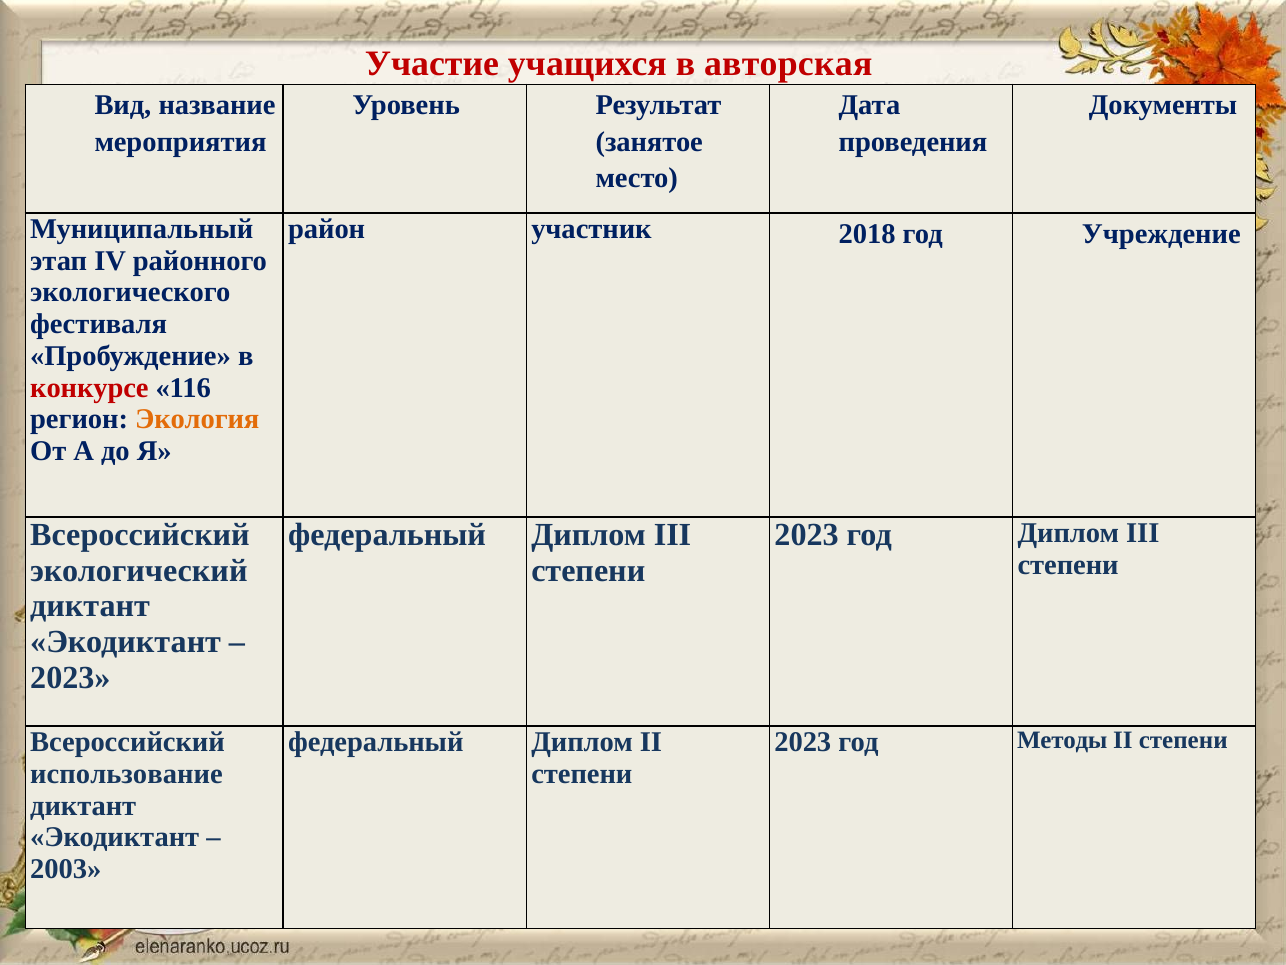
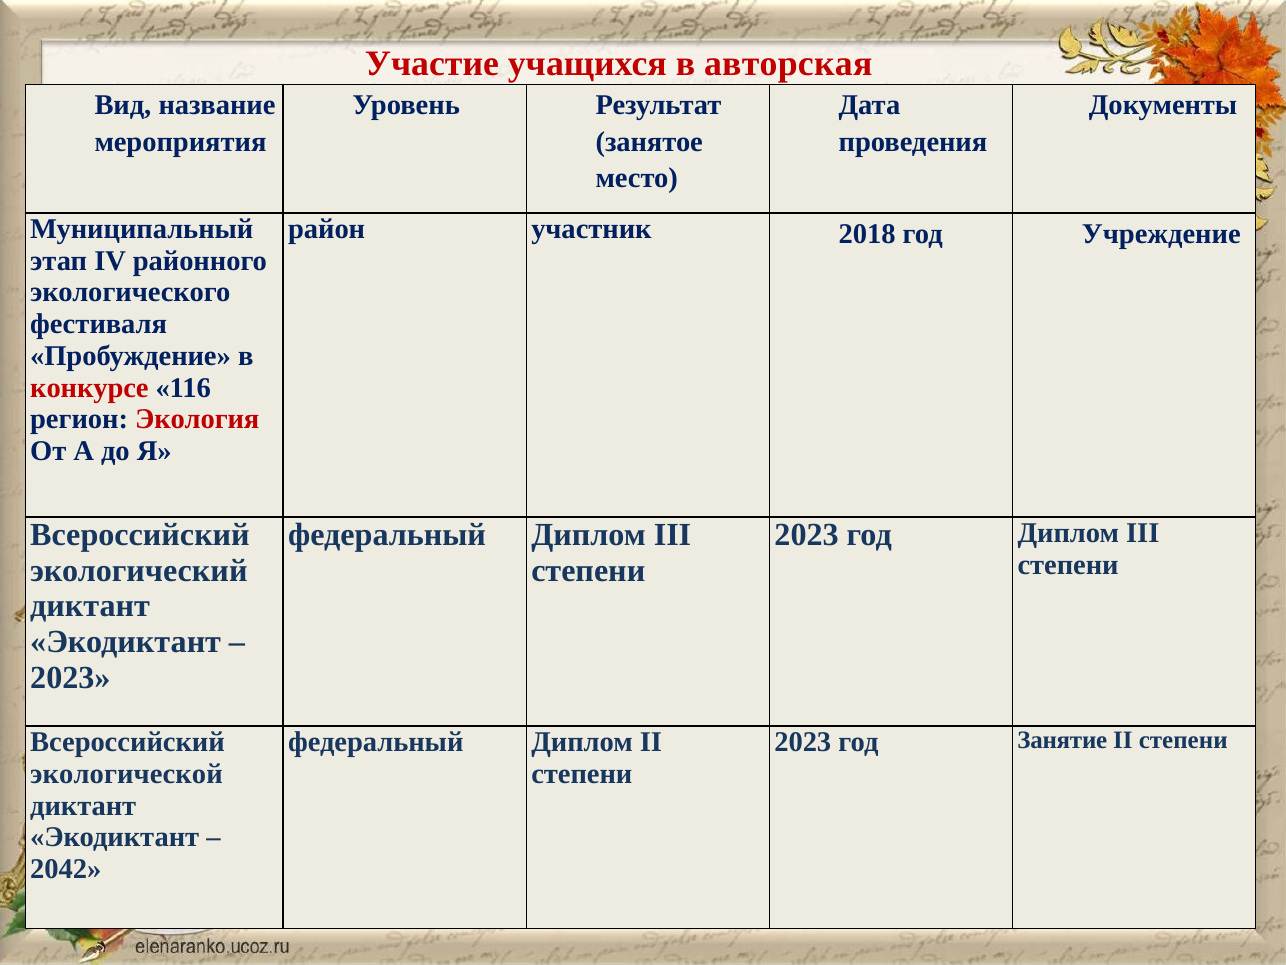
Экология colour: orange -> red (197, 419)
Методы: Методы -> Занятие (1062, 740)
использование: использование -> экологической (126, 773)
2003: 2003 -> 2042 (66, 869)
